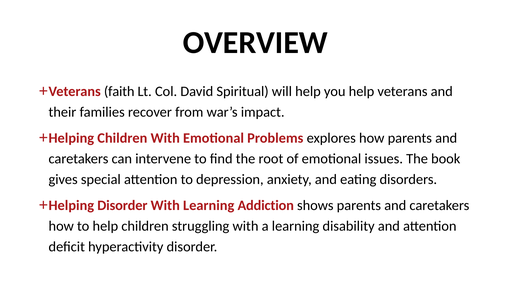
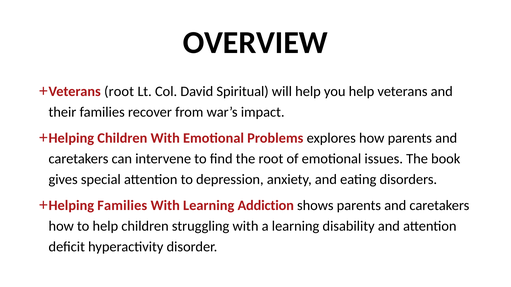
Veterans faith: faith -> root (119, 92)
Helping Disorder: Disorder -> Families (122, 206)
